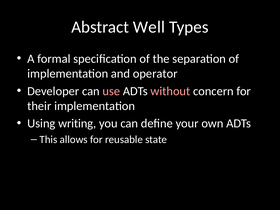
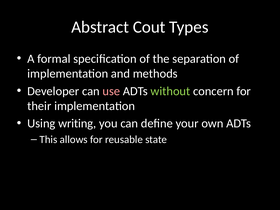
Well: Well -> Cout (149, 27)
operator: operator -> methods (155, 74)
without colour: pink -> light green (170, 91)
